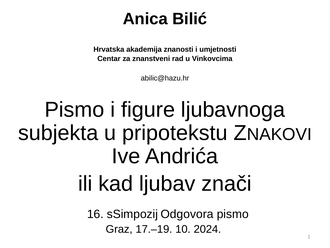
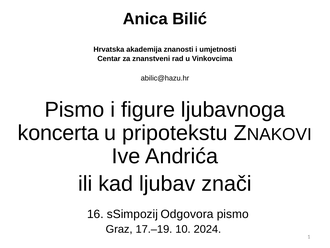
subjekta: subjekta -> koncerta (58, 133)
